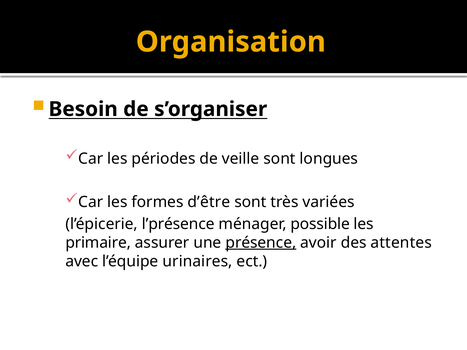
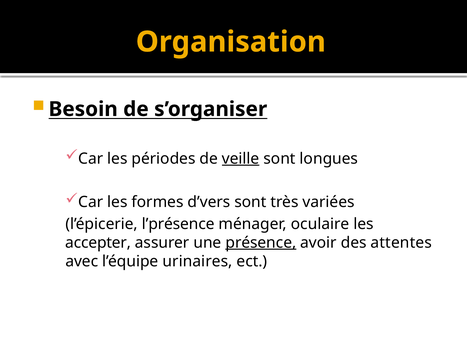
veille underline: none -> present (241, 159)
d’être: d’être -> d’vers (209, 202)
possible: possible -> oculaire (320, 224)
primaire: primaire -> accepter (98, 243)
